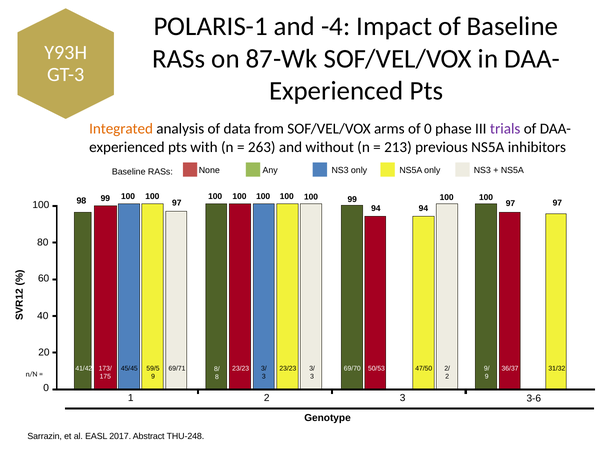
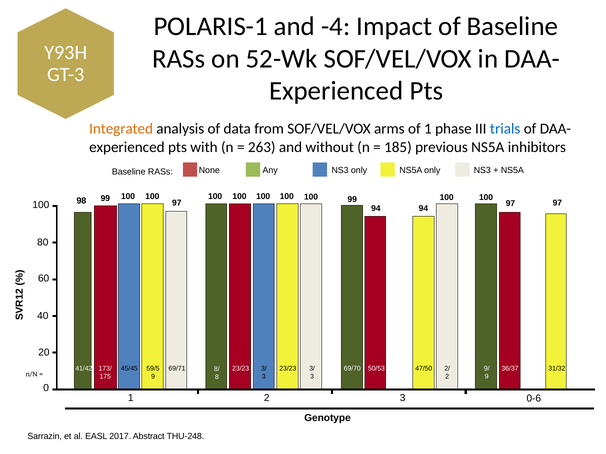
87-Wk: 87-Wk -> 52-Wk (282, 59)
of 0: 0 -> 1 (428, 129)
trials colour: purple -> blue (505, 129)
213: 213 -> 185 (398, 147)
3-6: 3-6 -> 0-6 (534, 399)
